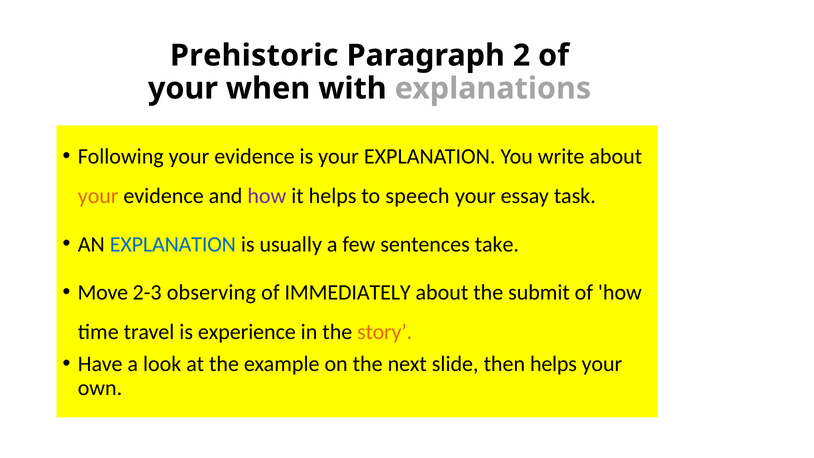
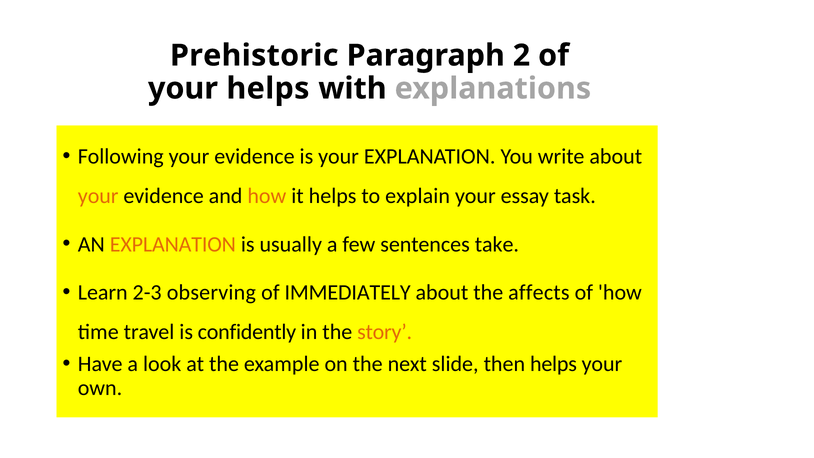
your when: when -> helps (268, 88)
how colour: purple -> orange (267, 196)
speech: speech -> explain (418, 196)
EXPLANATION colour: blue -> orange (173, 244)
Move: Move -> Learn (103, 292)
submit: submit -> affects (539, 292)
experience: experience -> confidently (247, 332)
